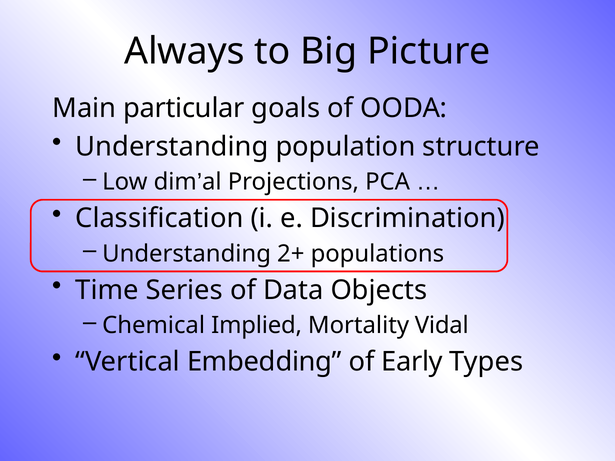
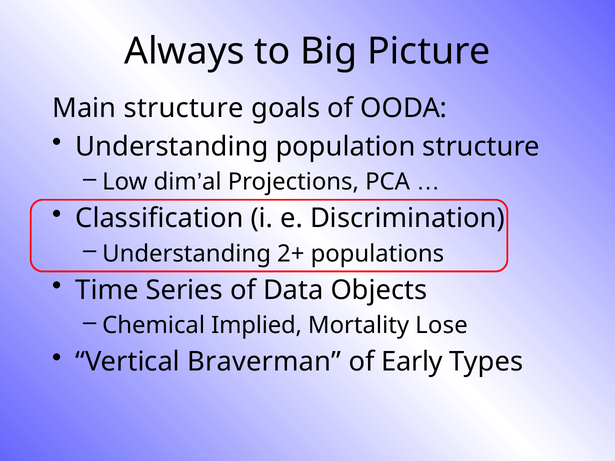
Main particular: particular -> structure (184, 109)
Vidal: Vidal -> Lose (442, 326)
Embedding: Embedding -> Braverman (264, 362)
